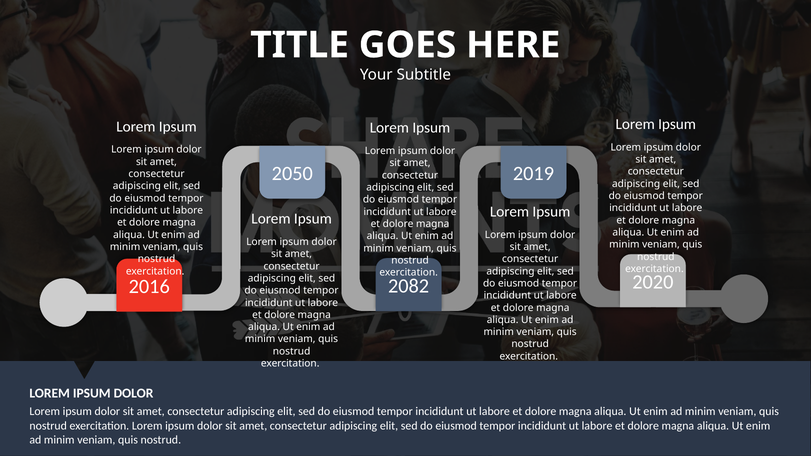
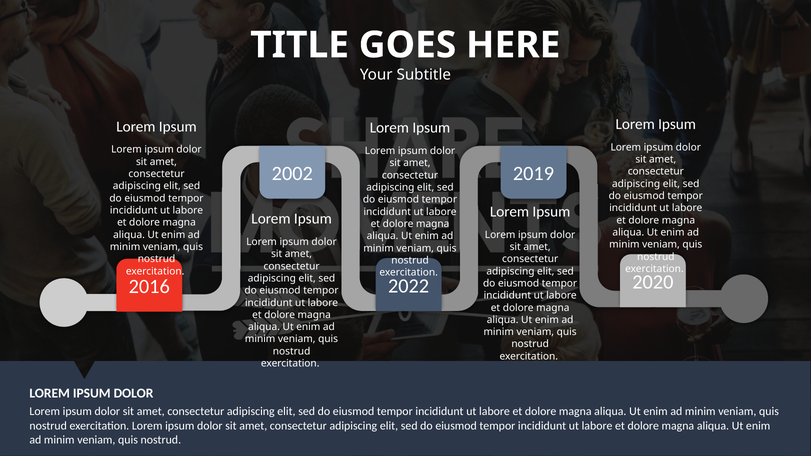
2050: 2050 -> 2002 (292, 174)
2082: 2082 -> 2022 (409, 286)
